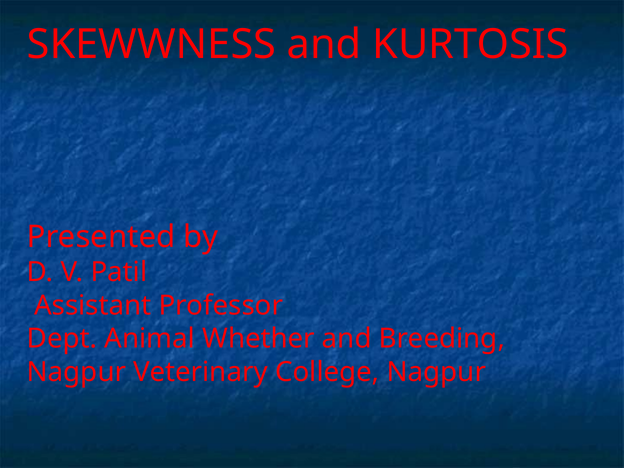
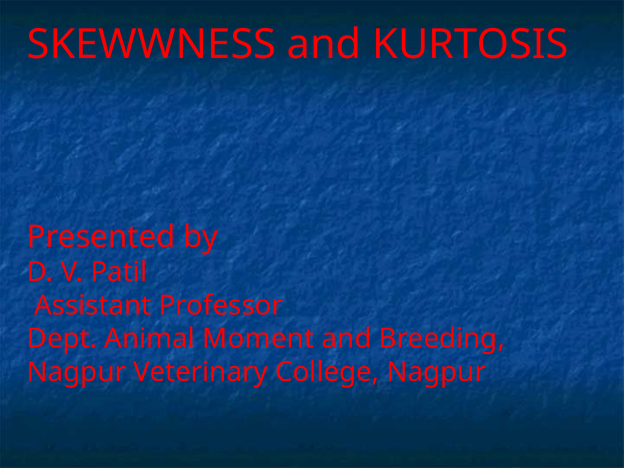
Whether: Whether -> Moment (258, 339)
